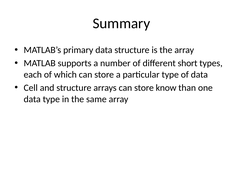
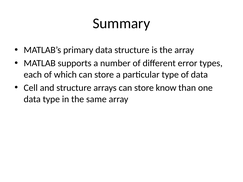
short: short -> error (188, 63)
